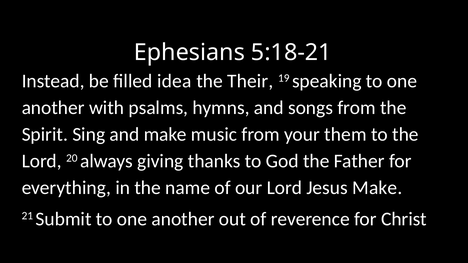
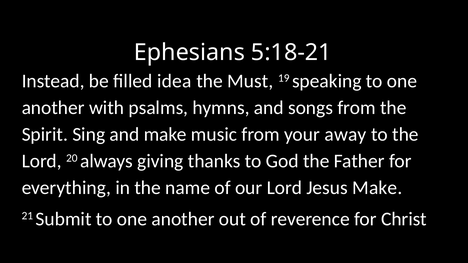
Their: Their -> Must (250, 81)
them: them -> away (345, 135)
